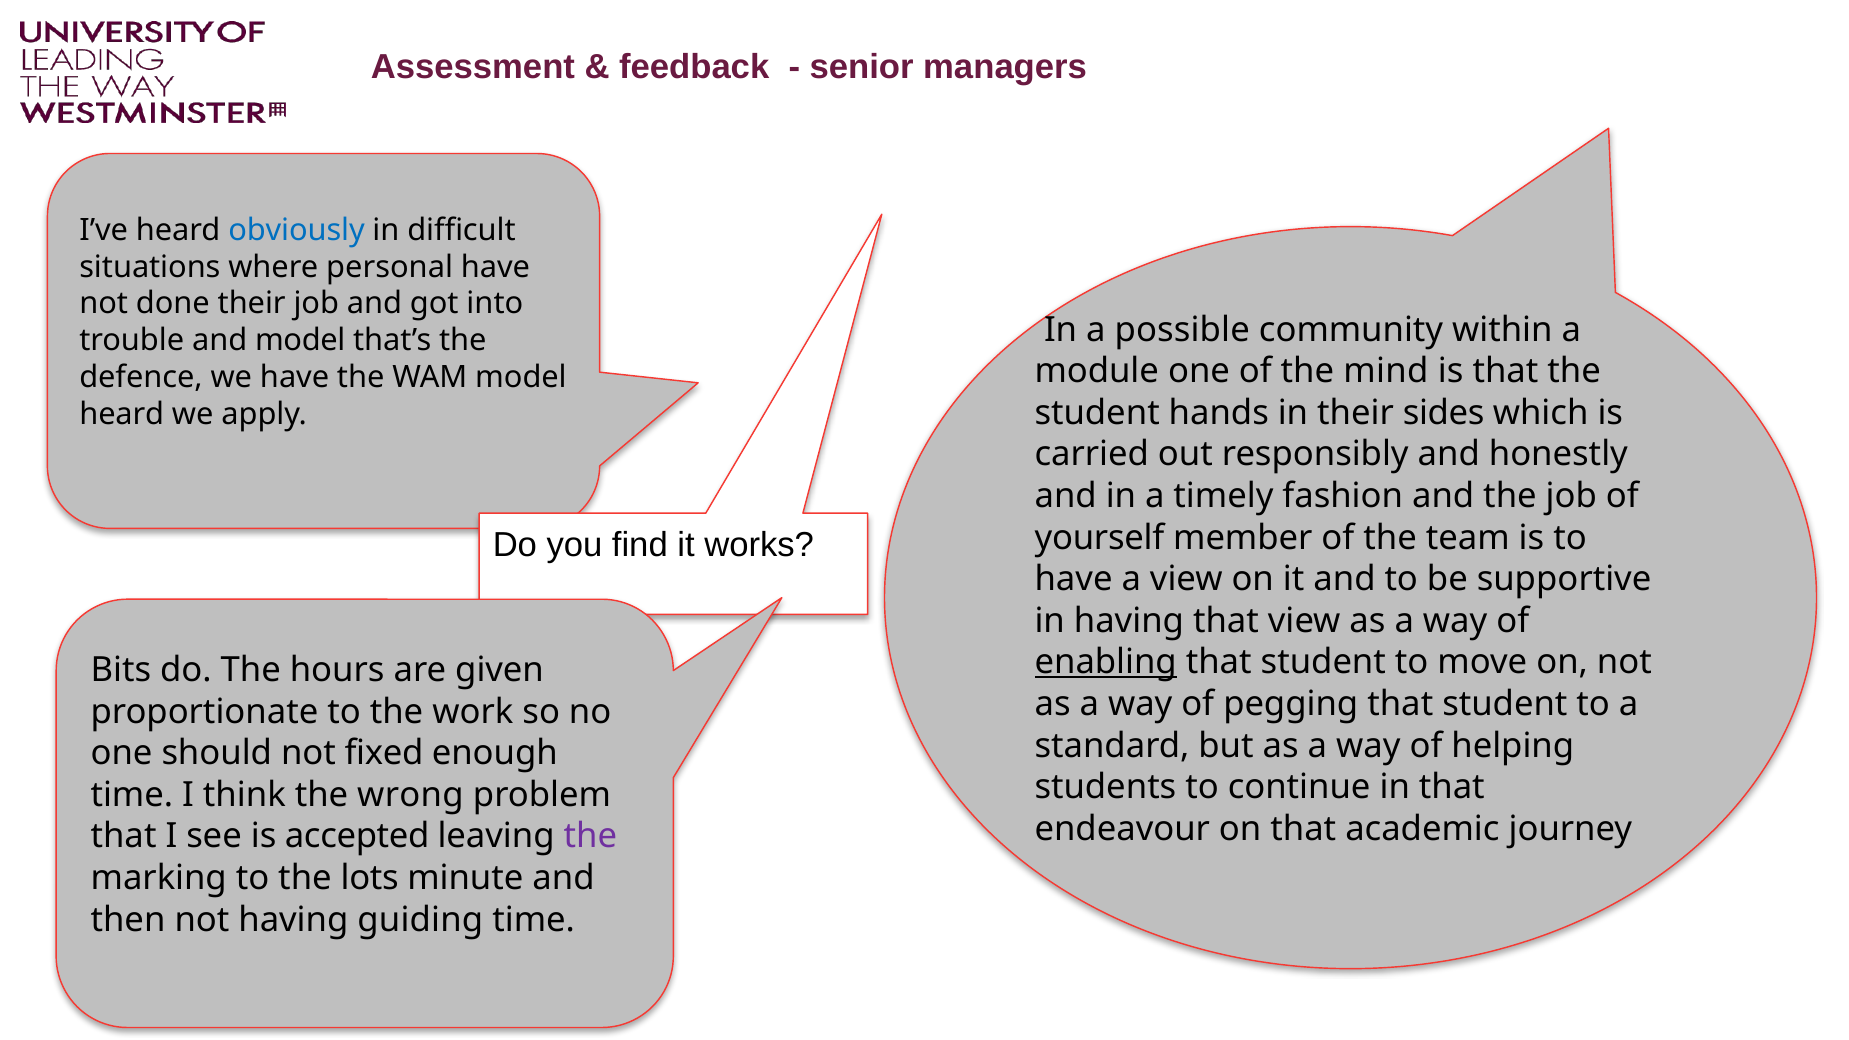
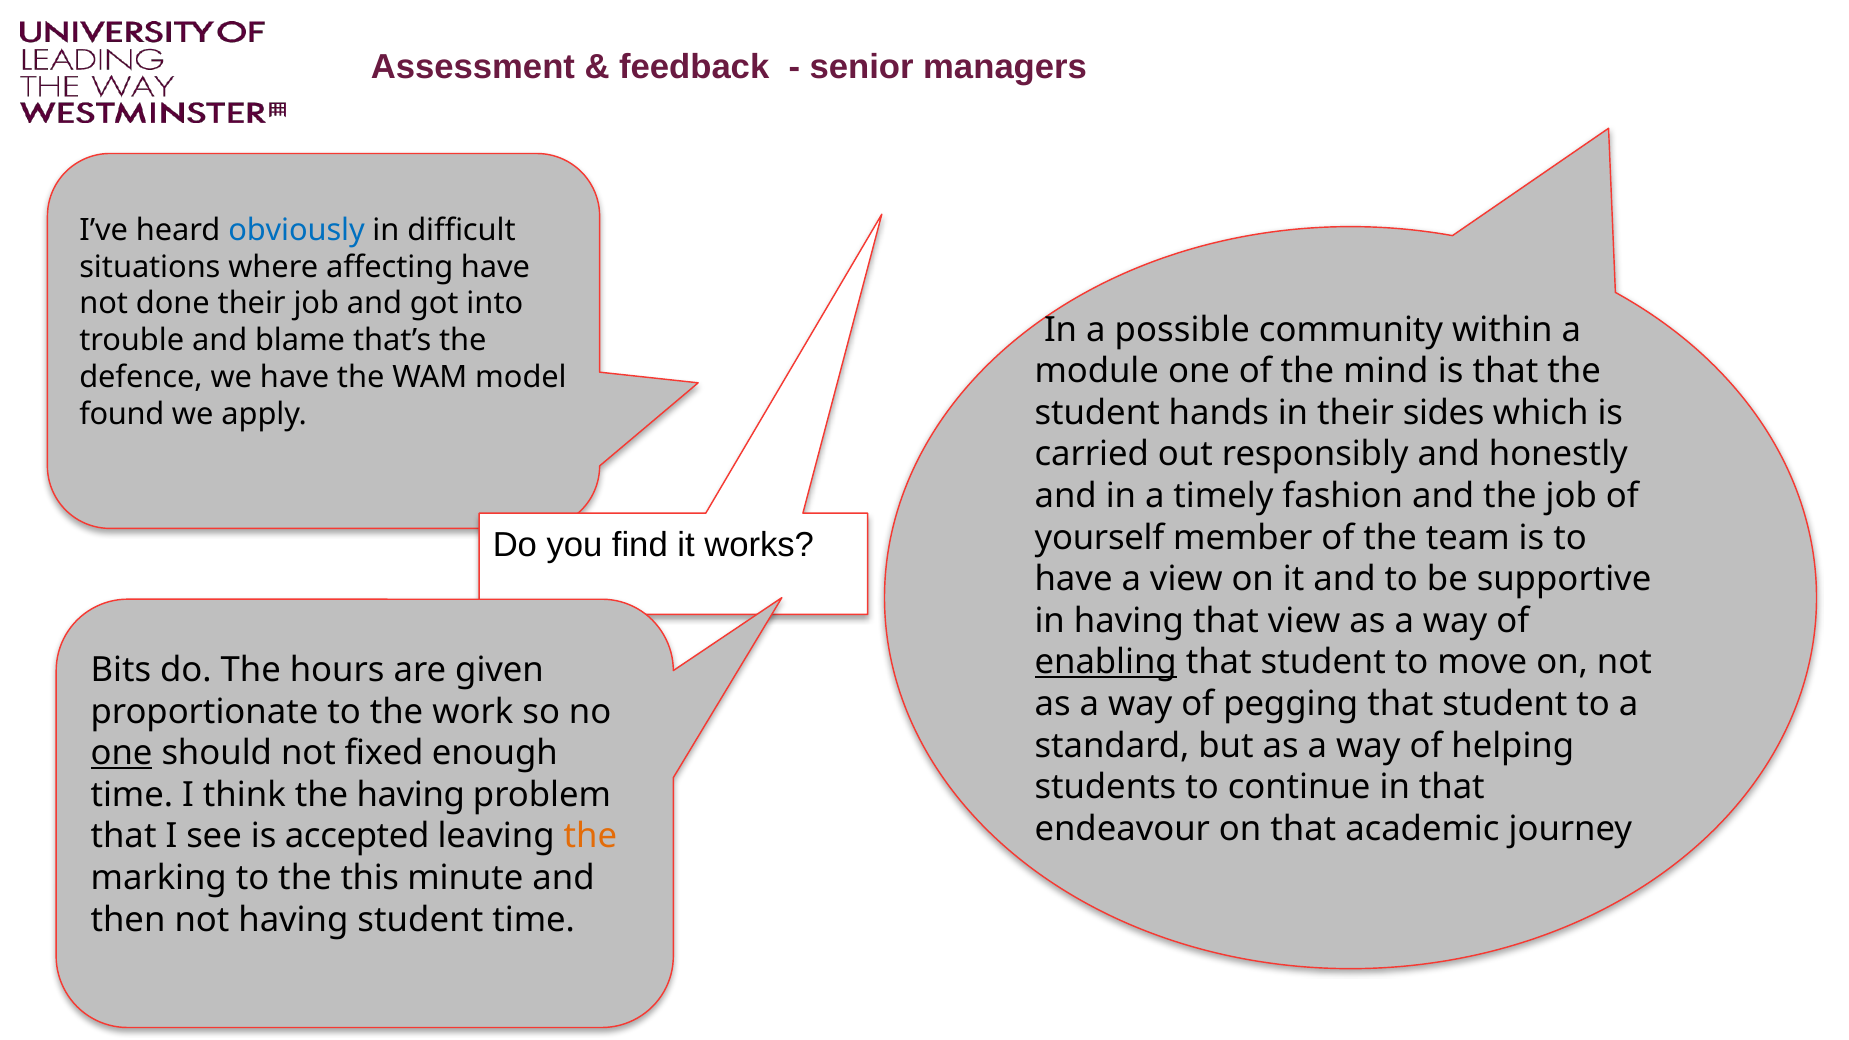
personal: personal -> affecting (390, 267)
and model: model -> blame (300, 341)
heard: heard -> found (122, 415)
one underline: none -> present (122, 753)
the wrong: wrong -> having (411, 795)
the colour: purple -> orange (590, 837)
lots: lots -> this (370, 878)
having guiding: guiding -> student (420, 920)
